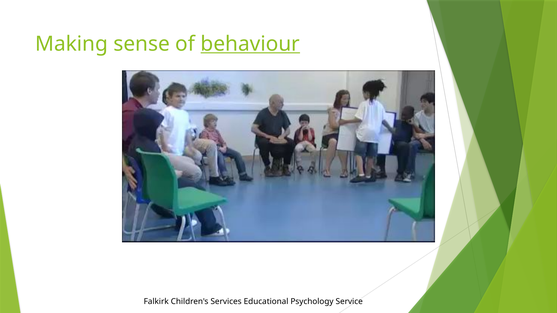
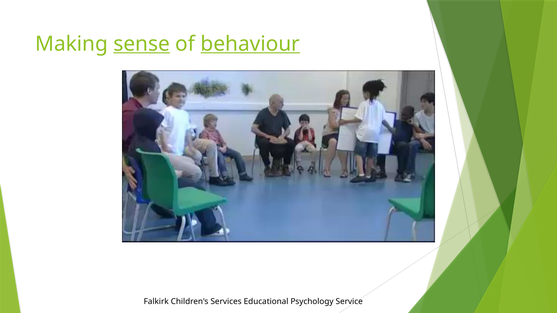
sense underline: none -> present (142, 44)
